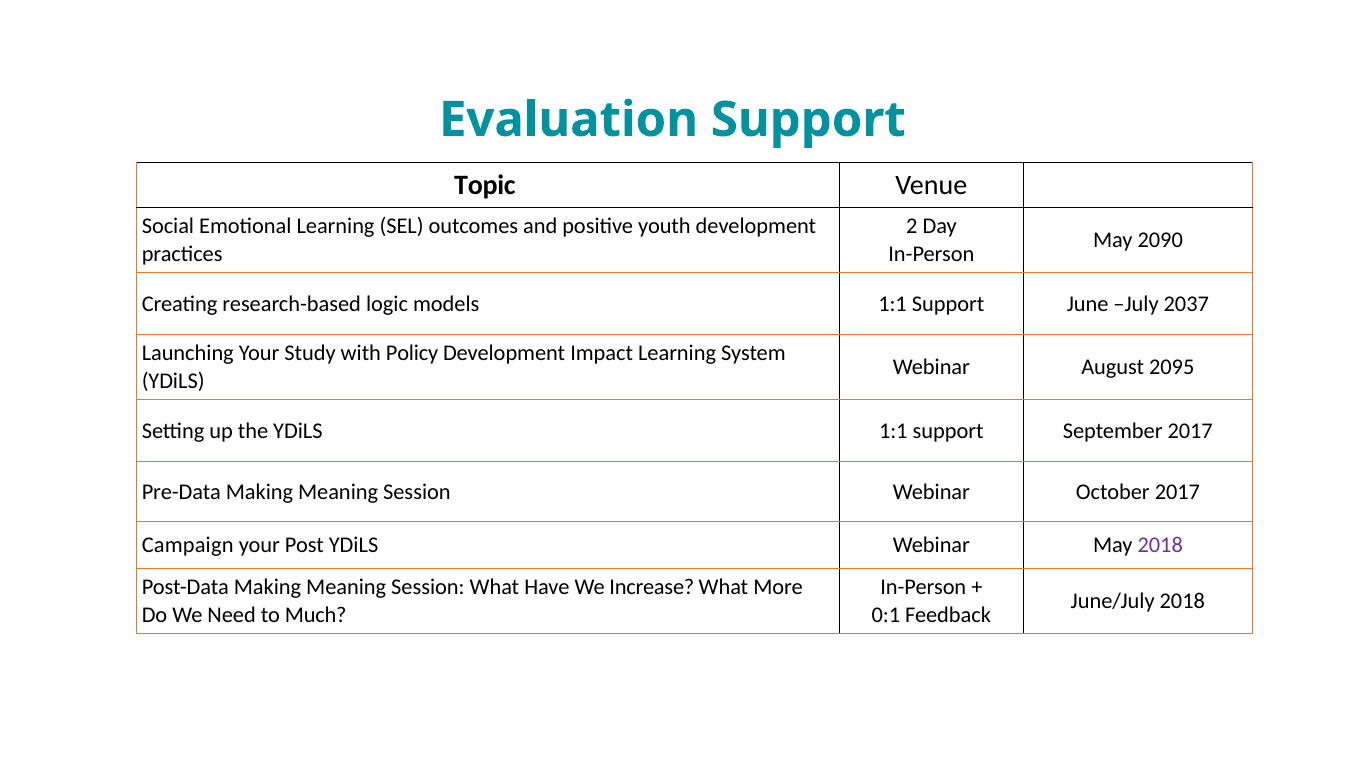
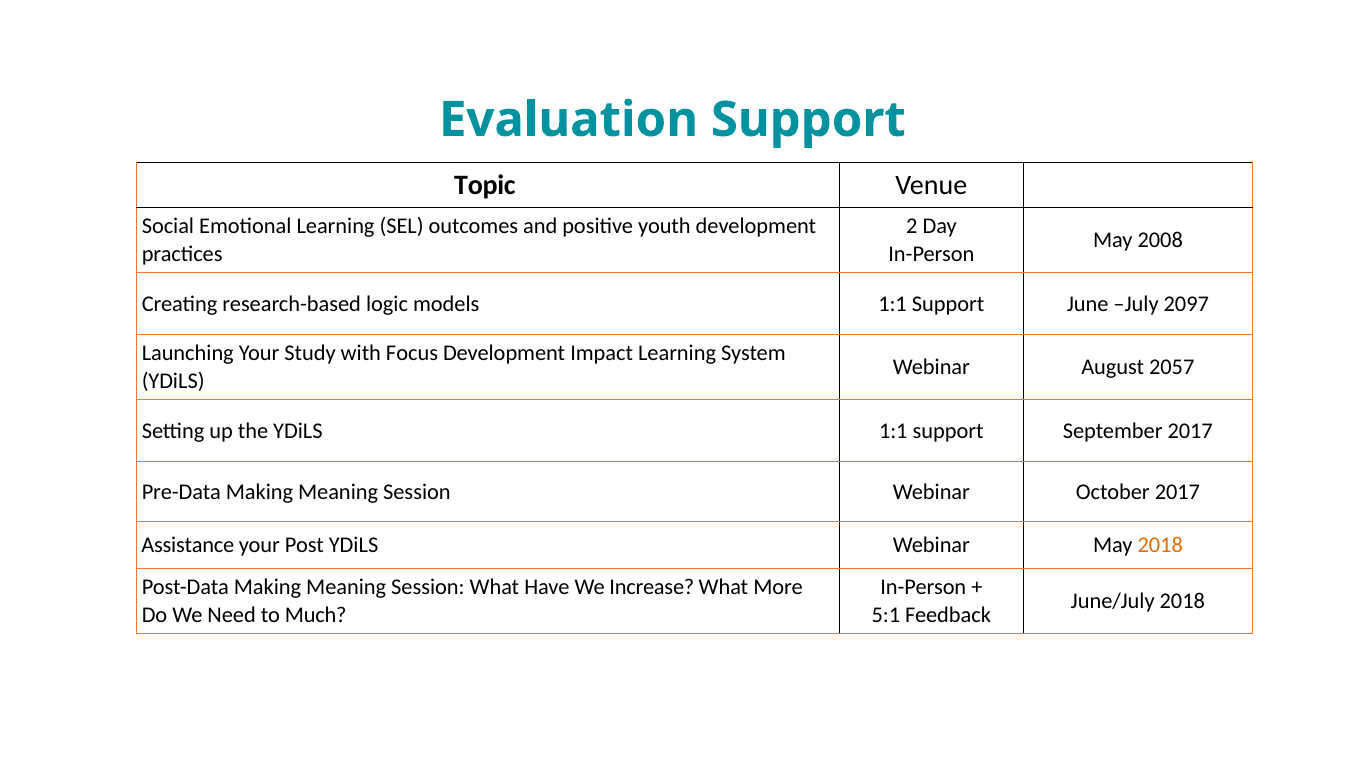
2090: 2090 -> 2008 (1160, 240)
2037: 2037 -> 2097 (1186, 303)
Policy: Policy -> Focus (412, 353)
2095: 2095 -> 2057 (1172, 367)
Campaign: Campaign -> Assistance (188, 545)
2018 colour: purple -> orange (1160, 545)
0:1: 0:1 -> 5:1 (886, 614)
